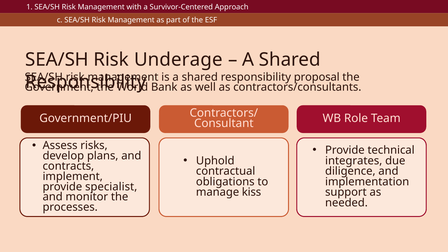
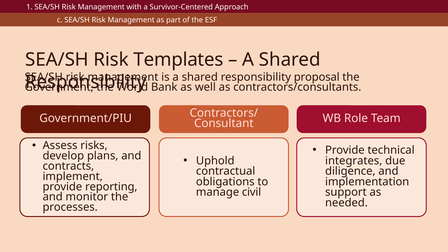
Underage: Underage -> Templates (179, 60)
specialist: specialist -> reporting (111, 187)
kiss: kiss -> civil (252, 192)
